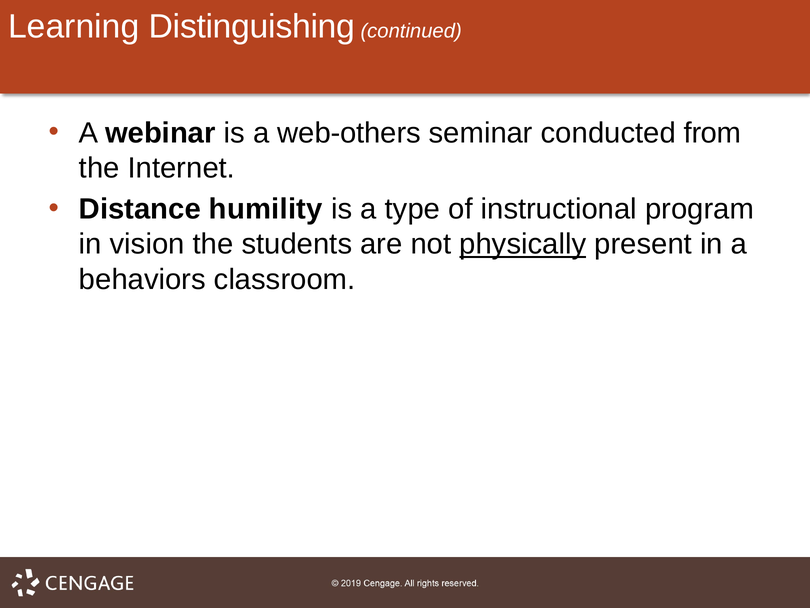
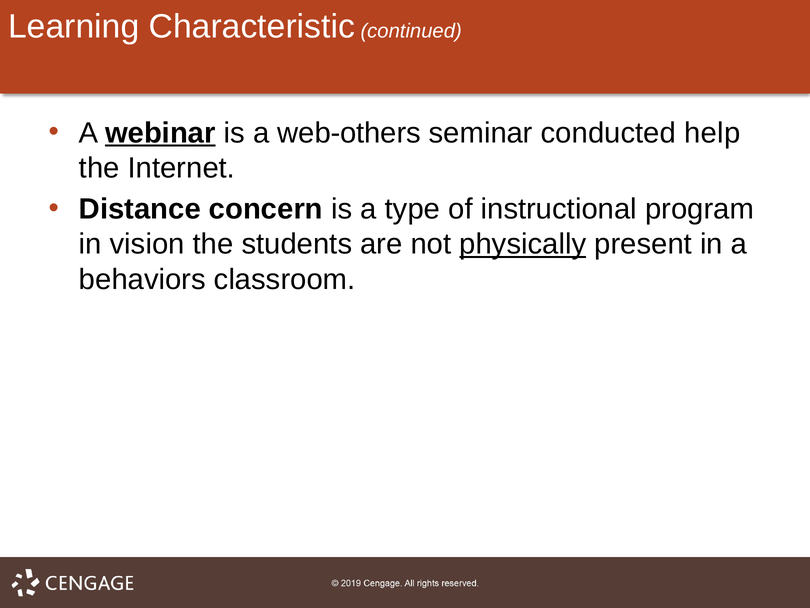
Distinguishing: Distinguishing -> Characteristic (252, 27)
webinar underline: none -> present (160, 133)
from: from -> help (712, 133)
humility: humility -> concern (266, 209)
